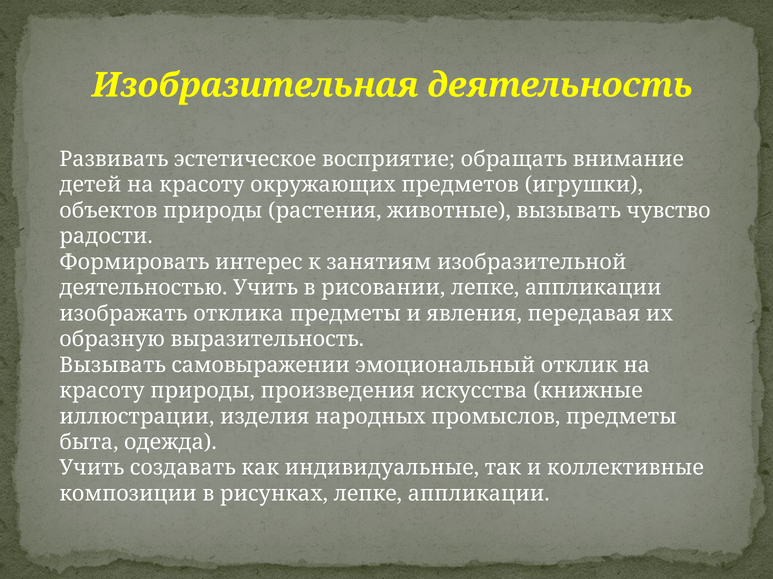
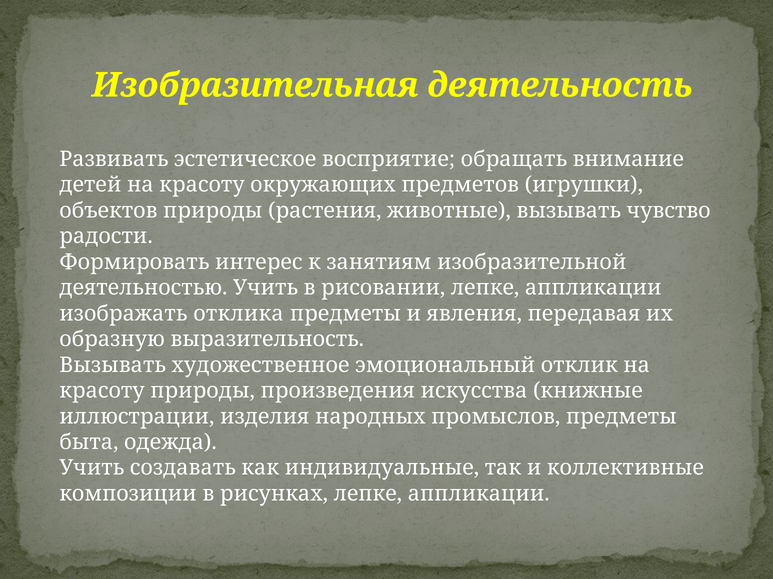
самовыражении: самовыражении -> художественное (261, 365)
